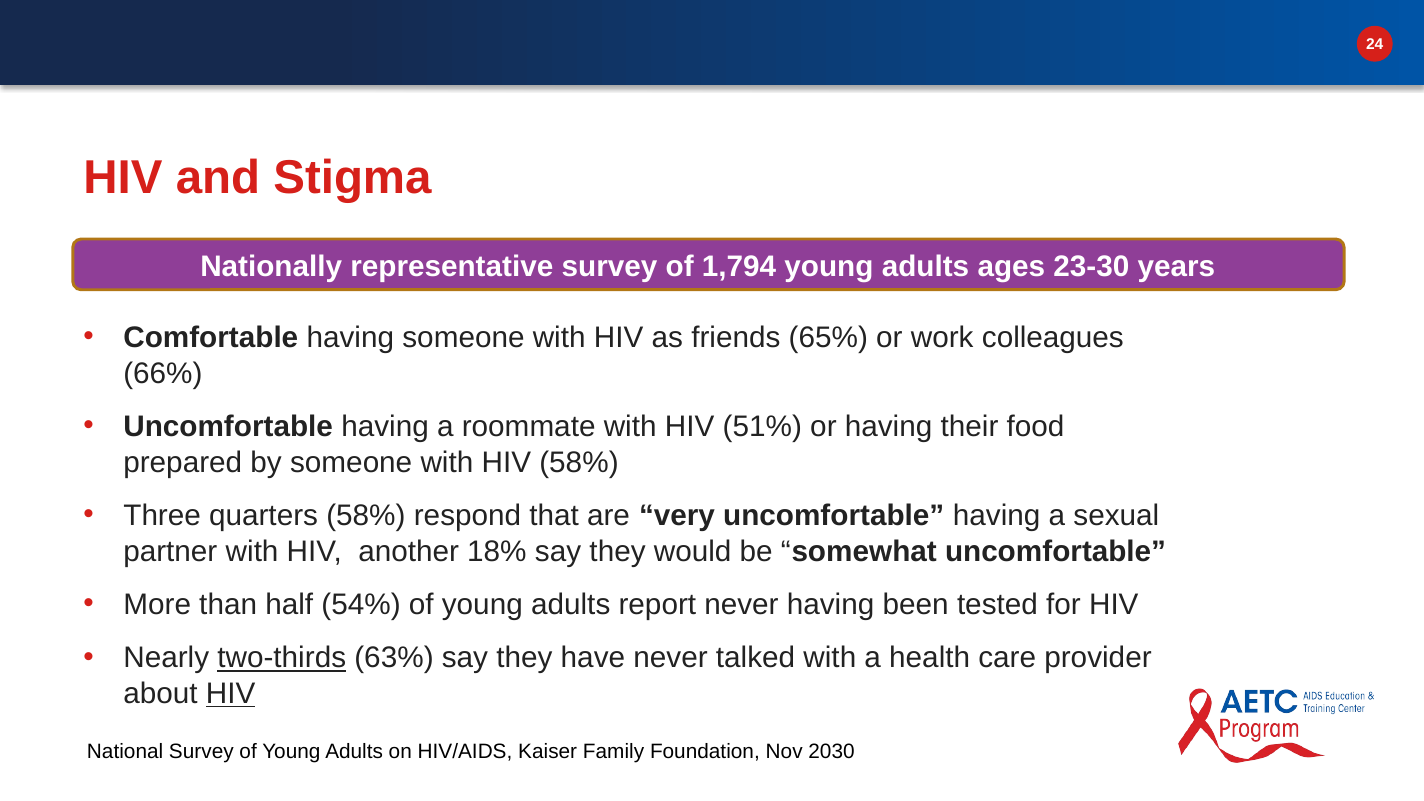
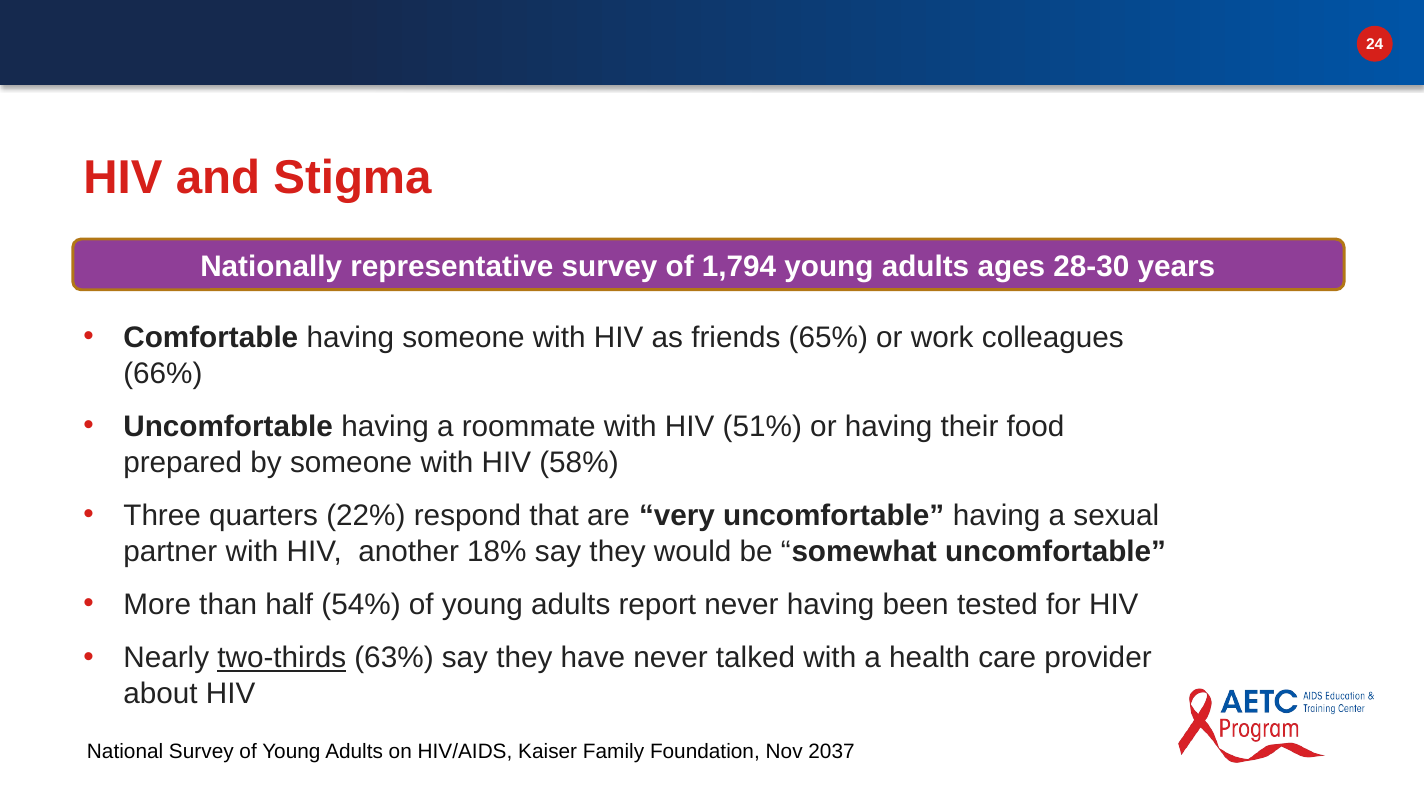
23-30: 23-30 -> 28-30 (1091, 266)
quarters 58%: 58% -> 22% (366, 516)
HIV underline: present -> none (231, 694)
2030: 2030 -> 2037 (832, 752)
